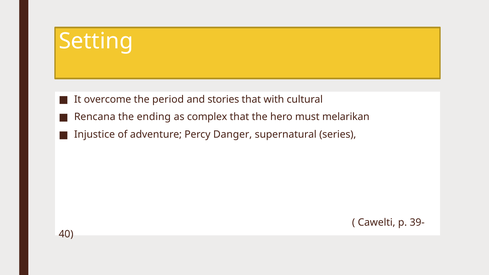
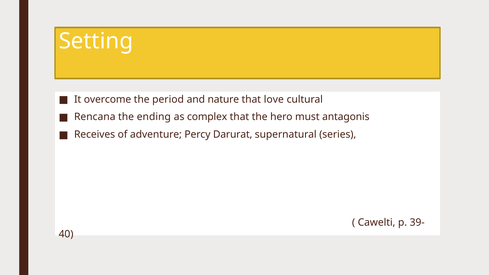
stories: stories -> nature (223, 99)
with: with -> love (274, 99)
melarikan: melarikan -> antagonis (346, 117)
Injustice: Injustice -> Receives (95, 135)
Danger: Danger -> Darurat (233, 135)
